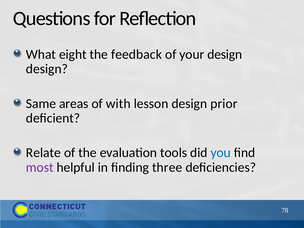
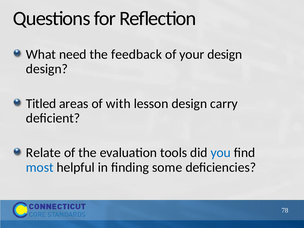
eight: eight -> need (73, 54)
Same: Same -> Titled (41, 104)
prior: prior -> carry (224, 104)
most colour: purple -> blue (40, 167)
three: three -> some (167, 167)
